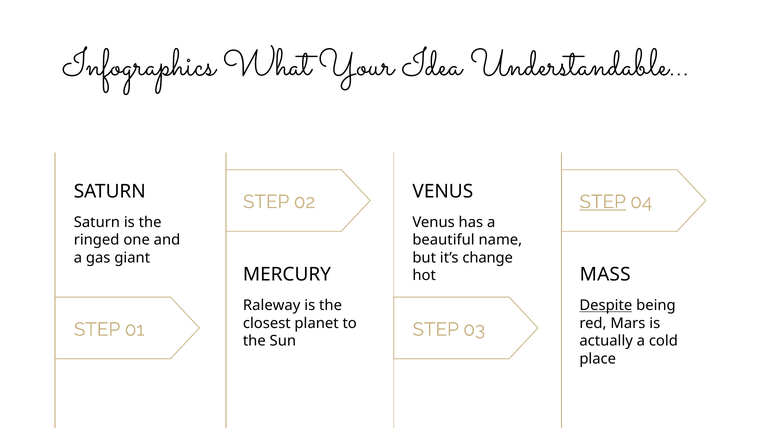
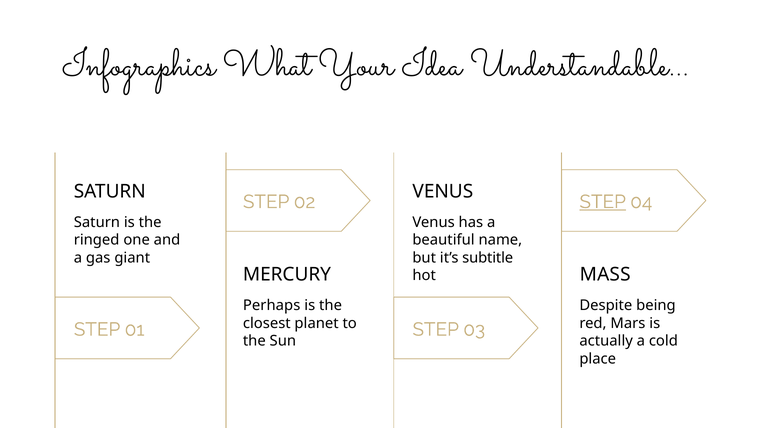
change: change -> subtitle (488, 258)
Raleway: Raleway -> Perhaps (272, 305)
Despite underline: present -> none (606, 305)
